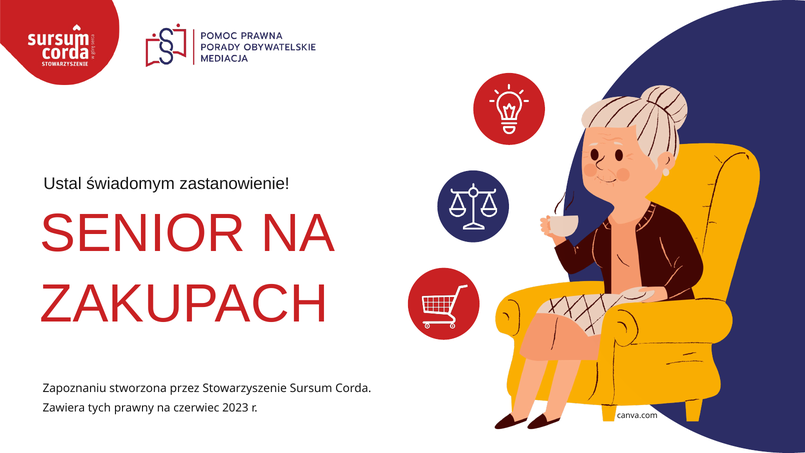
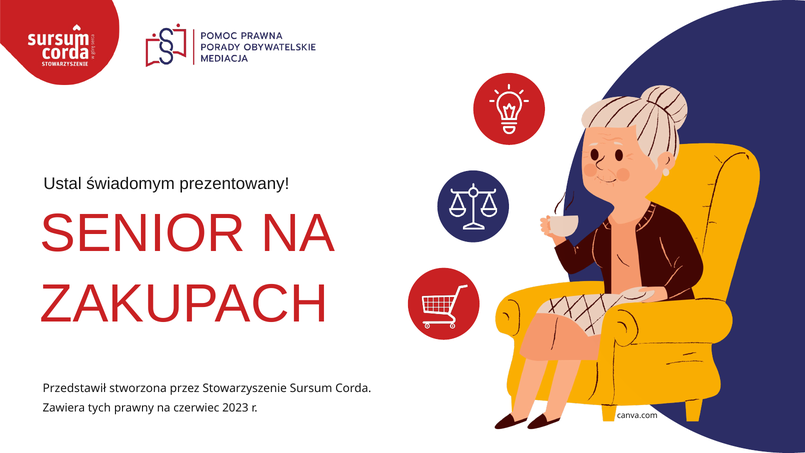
zastanowienie: zastanowienie -> prezentowany (234, 184)
Zapoznaniu: Zapoznaniu -> Przedstawił (74, 388)
